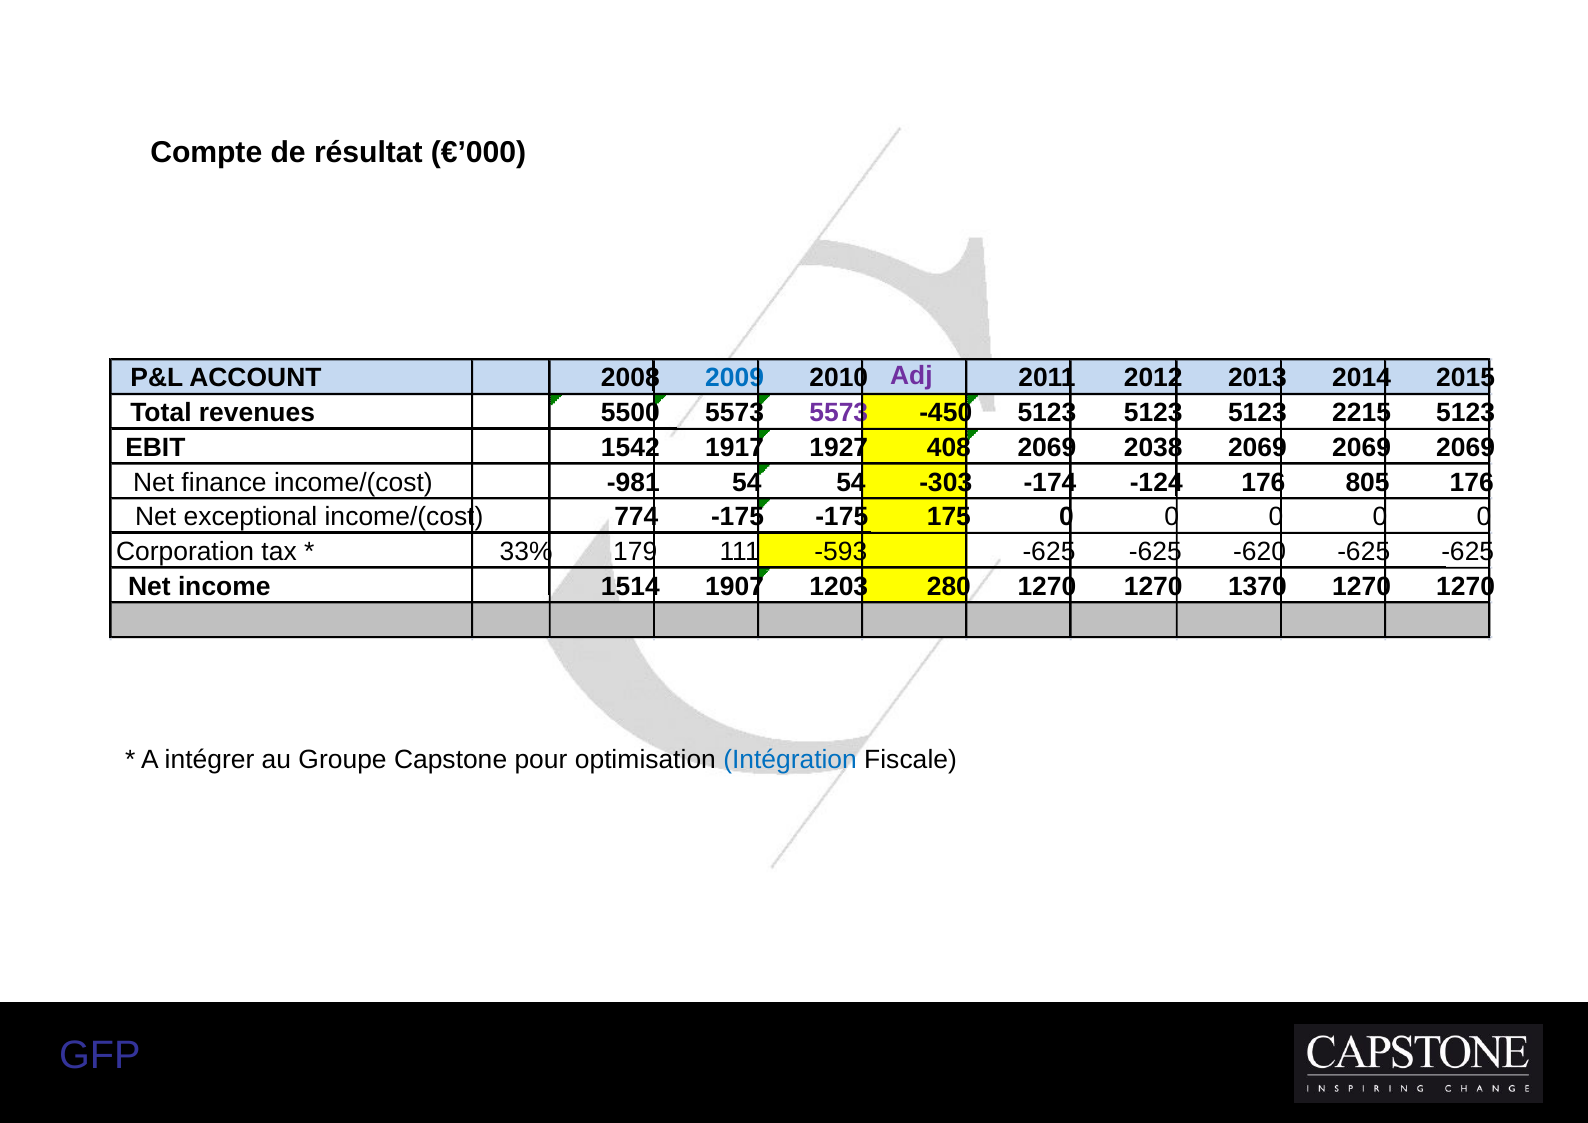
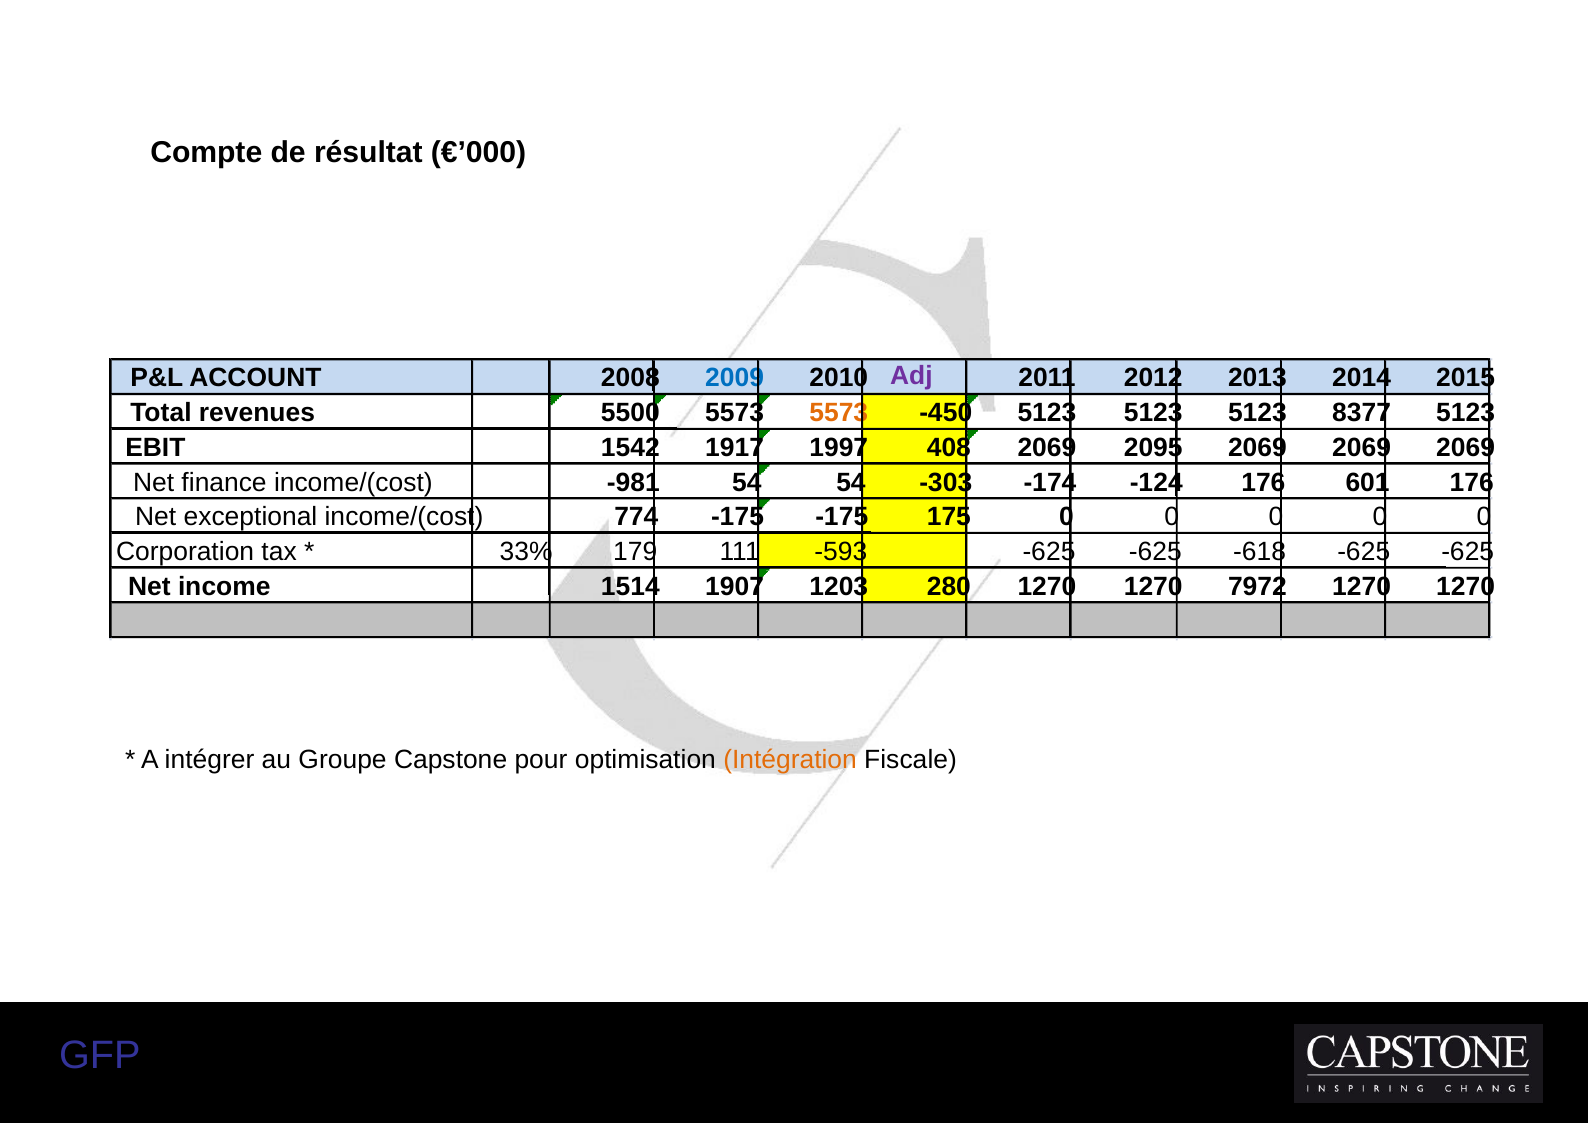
5573 colour: purple -> orange (839, 413)
2215: 2215 -> 8377 (1362, 413)
1927: 1927 -> 1997 (839, 447)
2038: 2038 -> 2095 (1153, 447)
805: 805 -> 601 (1368, 482)
-620: -620 -> -618 (1260, 552)
1370: 1370 -> 7972 (1257, 586)
Intégration colour: blue -> orange (790, 759)
